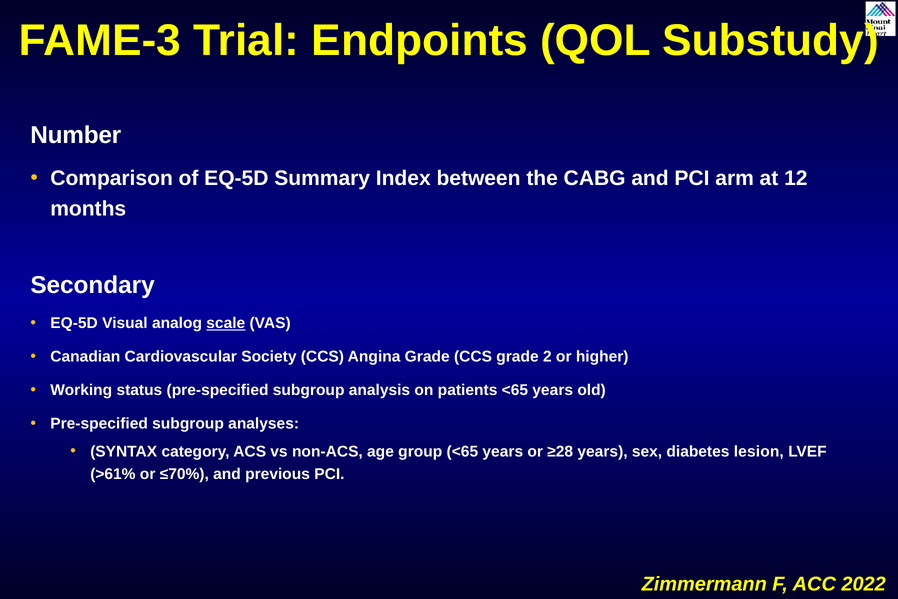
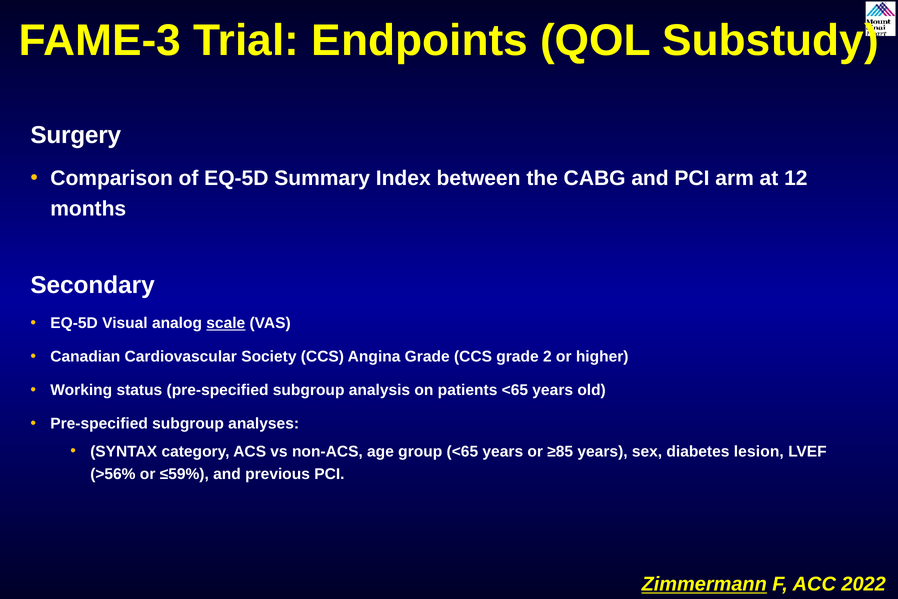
Number: Number -> Surgery (76, 135)
≥28: ≥28 -> ≥85 (560, 451)
>61%: >61% -> >56% (113, 474)
≤70%: ≤70% -> ≤59% (184, 474)
Zimmermann underline: none -> present (704, 584)
